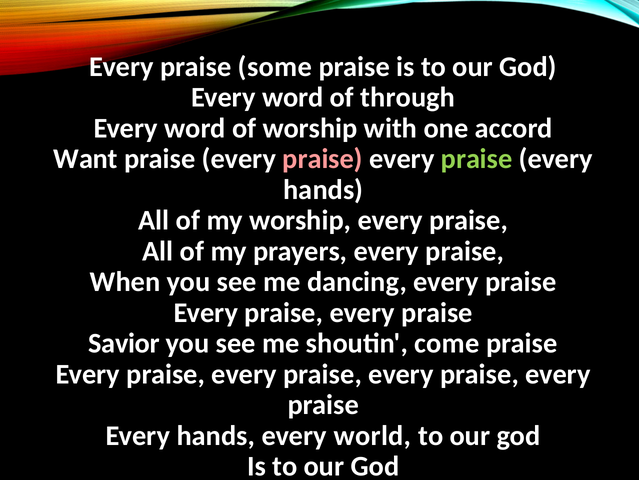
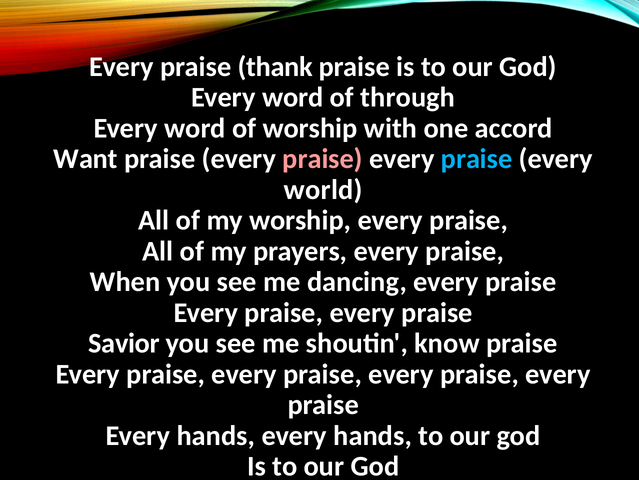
some: some -> thank (275, 67)
praise colour: light green -> light blue (477, 159)
hands: hands -> world (323, 189)
come: come -> know (447, 343)
world: world -> hands (373, 435)
